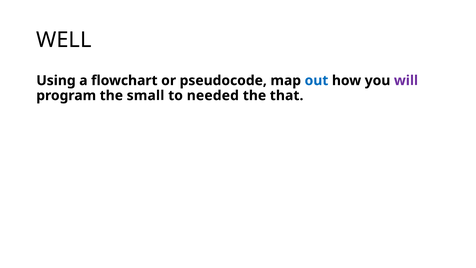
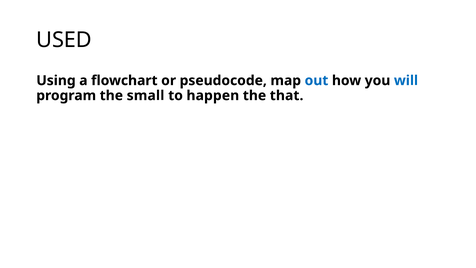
WELL: WELL -> USED (64, 40)
will colour: purple -> blue (406, 80)
needed: needed -> happen (213, 95)
